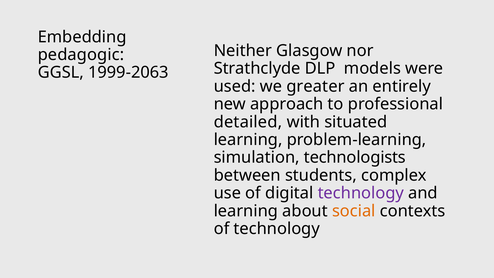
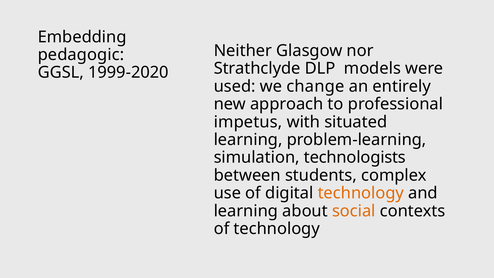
1999-2063: 1999-2063 -> 1999-2020 (128, 73)
greater: greater -> change (315, 86)
detailed: detailed -> impetus (248, 122)
technology colour: purple -> orange (361, 193)
